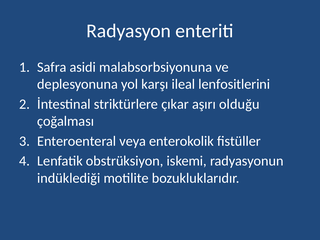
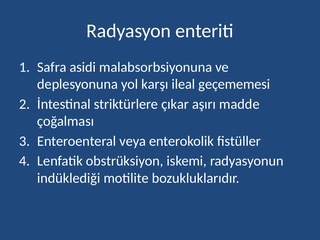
lenfositlerini: lenfositlerini -> geçememesi (234, 84)
olduğu: olduğu -> madde (239, 104)
